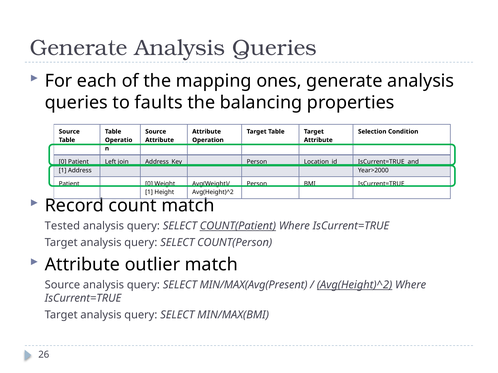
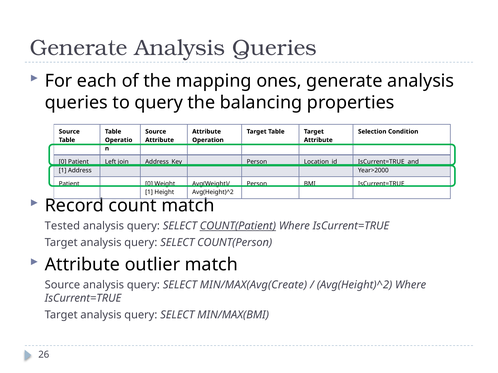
to faults: faults -> query (159, 103)
MIN/MAX(Avg(Present: MIN/MAX(Avg(Present -> MIN/MAX(Avg(Create (253, 285)
Avg(Height)^2 underline: present -> none (355, 285)
